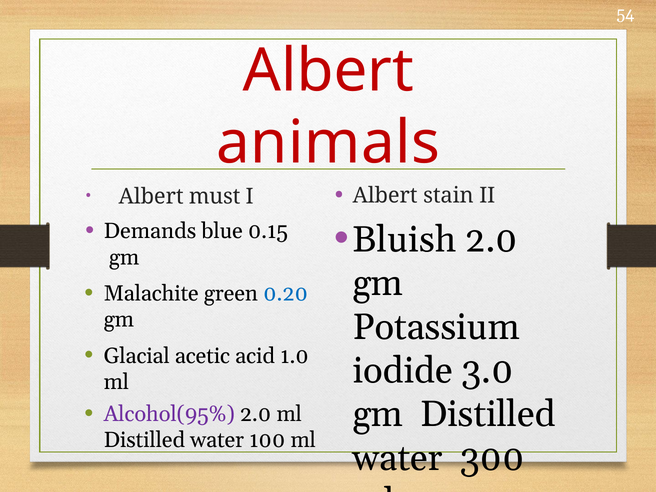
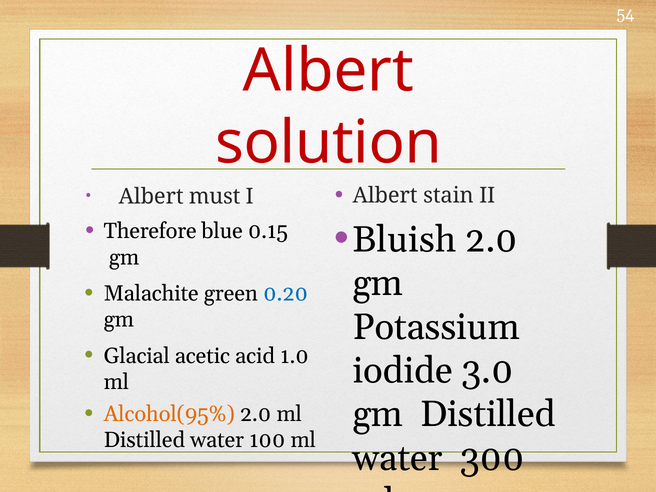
animals: animals -> solution (329, 143)
Demands: Demands -> Therefore (150, 231)
Alcohol(95% colour: purple -> orange (169, 414)
